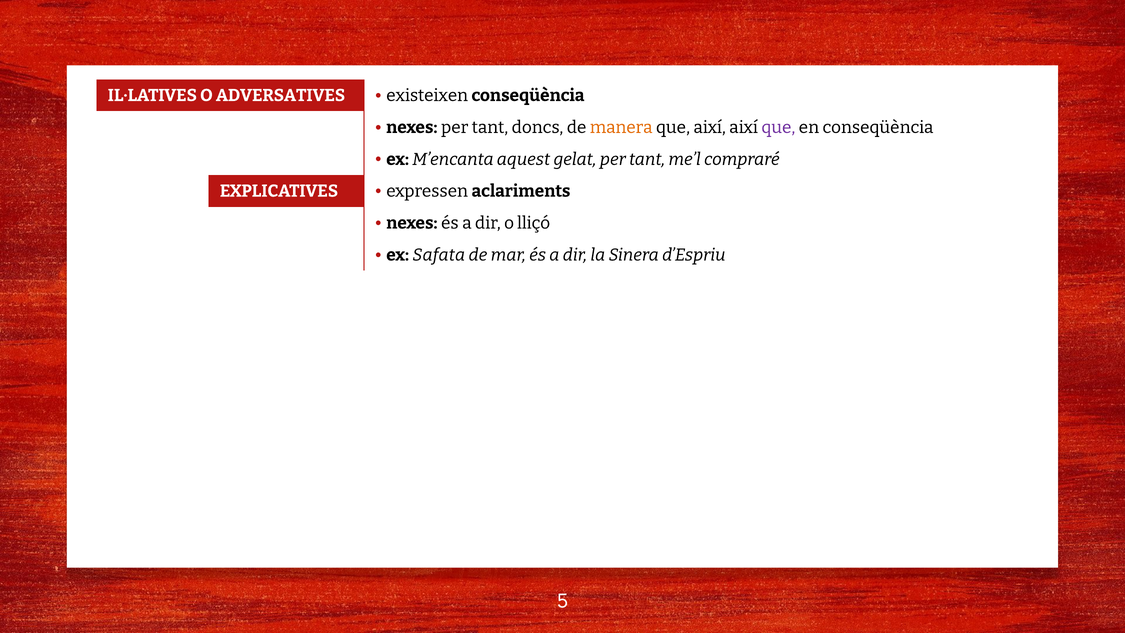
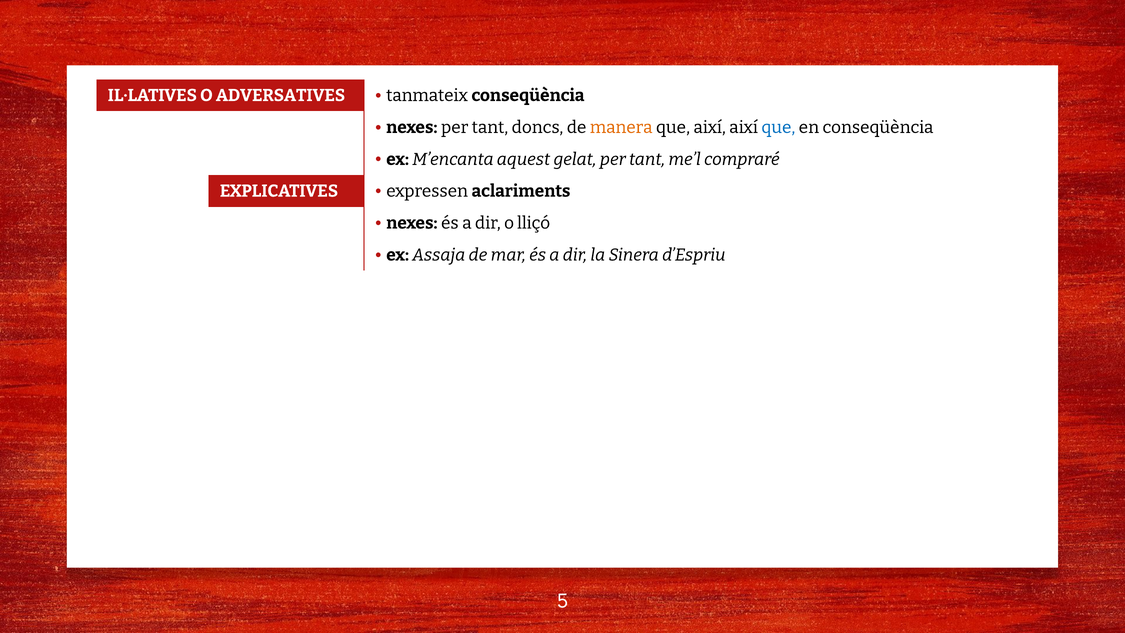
existeixen: existeixen -> tanmateix (427, 95)
que colour: purple -> blue (778, 127)
Safata: Safata -> Assaja (439, 255)
